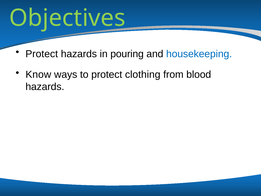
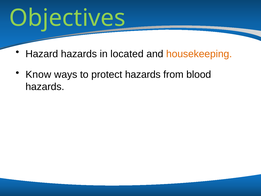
Protect: Protect -> Hazard (42, 54)
pouring: pouring -> located (127, 54)
housekeeping colour: blue -> orange (199, 54)
protect clothing: clothing -> hazards (143, 75)
